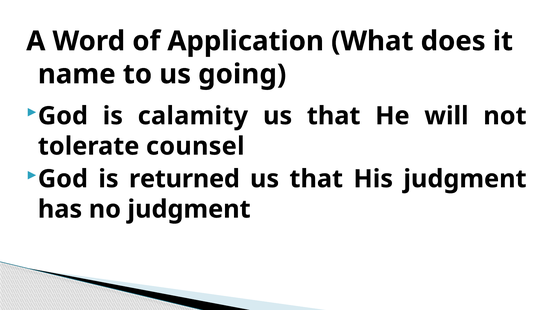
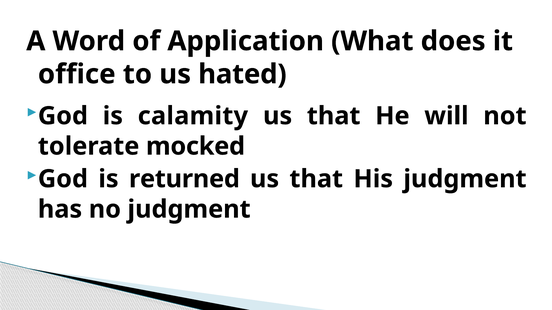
name: name -> office (77, 74)
going: going -> hated (242, 74)
counsel: counsel -> mocked (195, 147)
